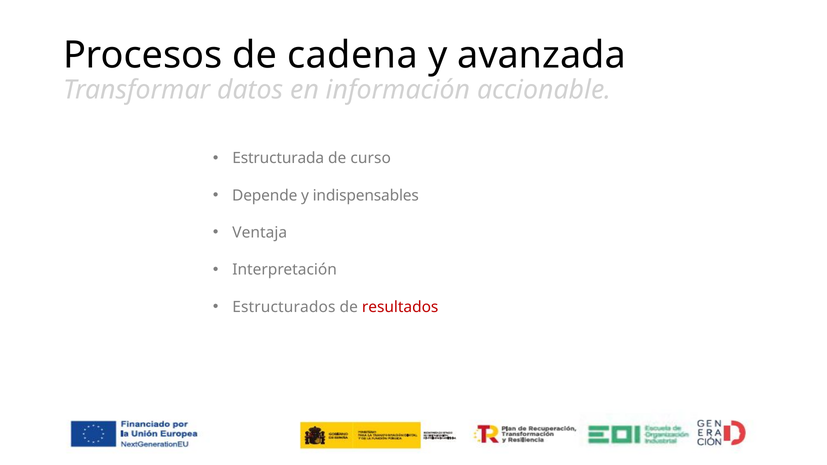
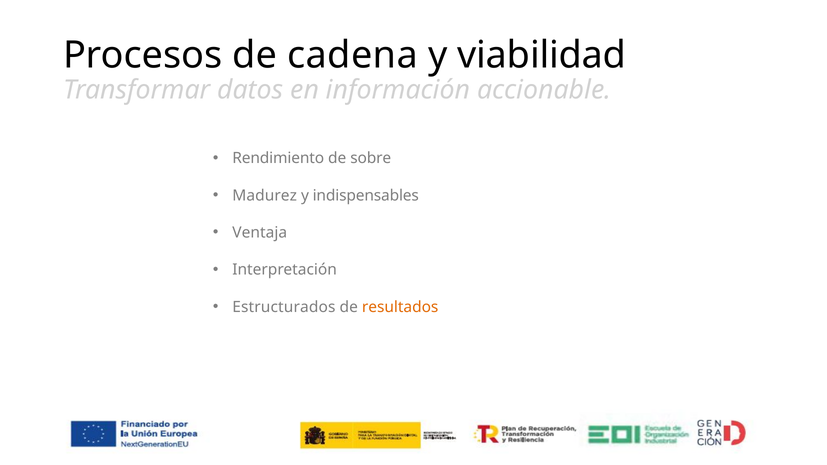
avanzada: avanzada -> viabilidad (542, 55)
Estructurada: Estructurada -> Rendimiento (278, 158)
curso: curso -> sobre (371, 158)
Depende: Depende -> Madurez (265, 196)
resultados colour: red -> orange (400, 307)
